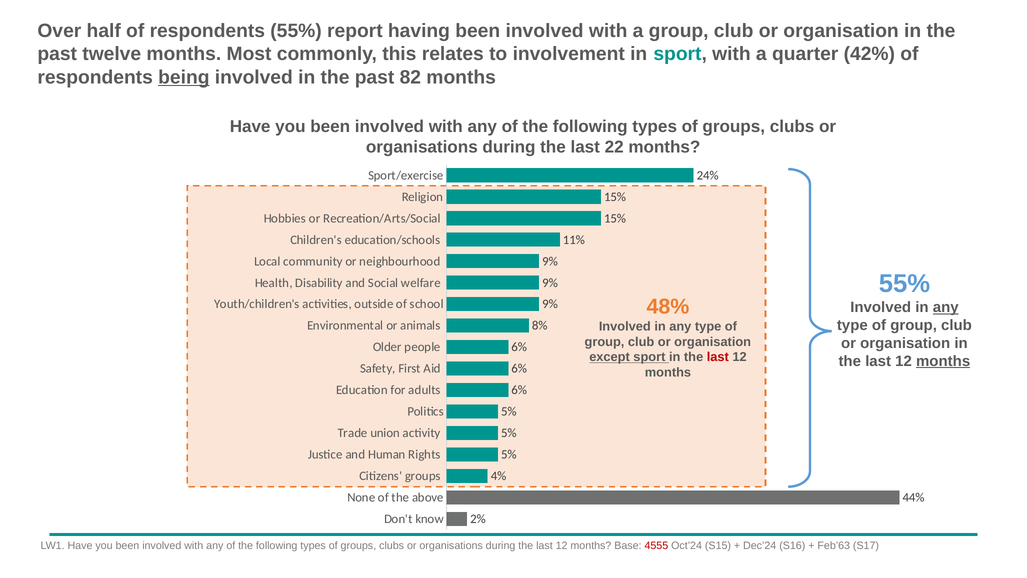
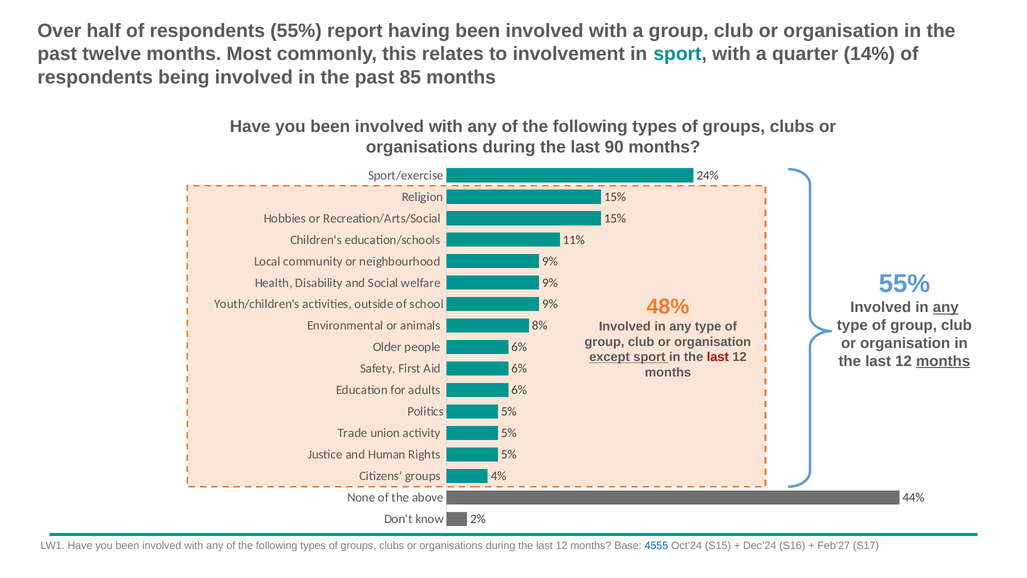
42%: 42% -> 14% (869, 54)
being underline: present -> none (184, 77)
82: 82 -> 85 (410, 77)
22: 22 -> 90 (614, 147)
4555 colour: red -> blue (656, 545)
Feb’63: Feb’63 -> Feb’27 (834, 545)
